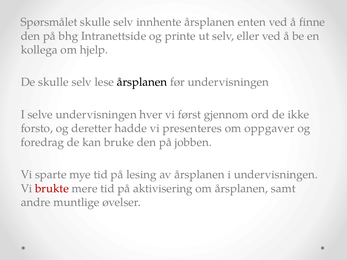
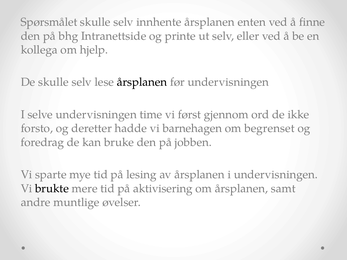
hver: hver -> time (151, 115)
presenteres: presenteres -> barnehagen (192, 129)
oppgaver: oppgaver -> begrenset (269, 129)
brukte colour: red -> black (52, 189)
